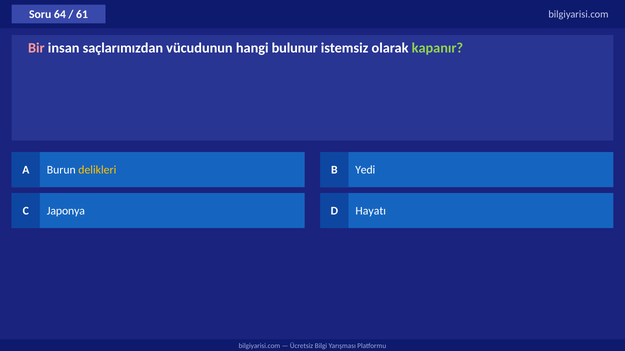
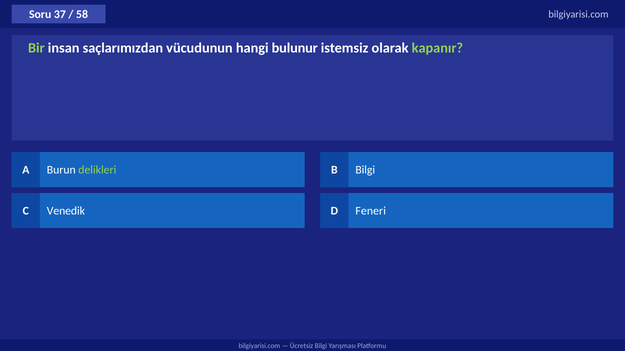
64: 64 -> 37 (60, 14)
61: 61 -> 58 (82, 14)
Bir colour: pink -> light green (36, 48)
delikleri colour: yellow -> light green (97, 170)
B Yedi: Yedi -> Bilgi (365, 170)
Japonya: Japonya -> Venedik (66, 211)
Hayatı: Hayatı -> Feneri (371, 211)
